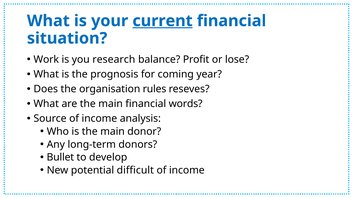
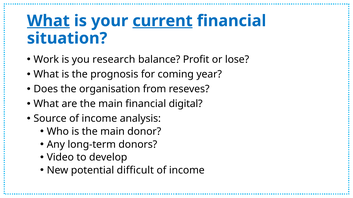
What underline: none -> present (48, 21)
rules: rules -> from (155, 89)
words: words -> digital (186, 104)
Bullet: Bullet -> Video (60, 158)
